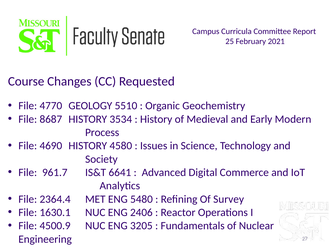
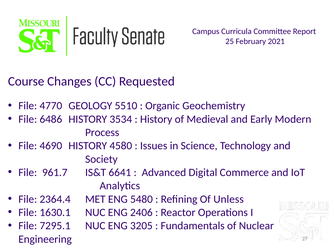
8687: 8687 -> 6486 (51, 119)
Survey: Survey -> Unless (229, 200)
4500.9: 4500.9 -> 7295.1 (55, 226)
